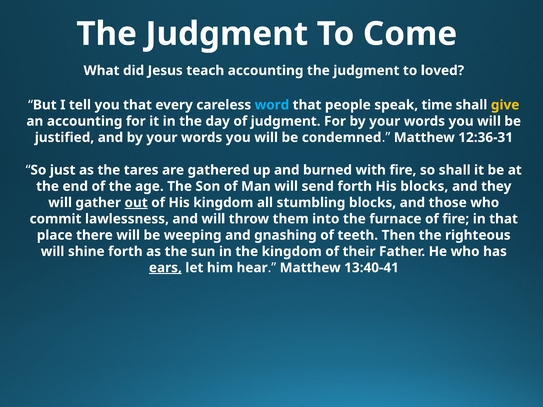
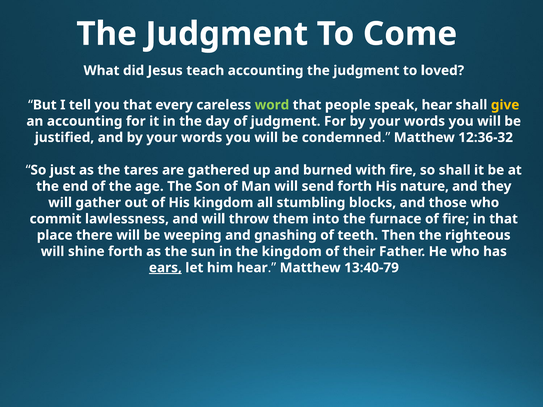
word colour: light blue -> light green (272, 105)
speak time: time -> hear (437, 105)
12:36-31: 12:36-31 -> 12:36-32 (486, 138)
His blocks: blocks -> nature (424, 186)
out underline: present -> none (136, 203)
13:40-41: 13:40-41 -> 13:40-79 (372, 268)
